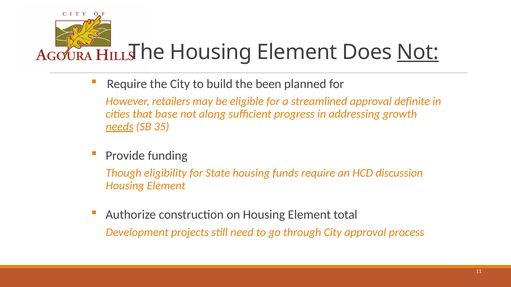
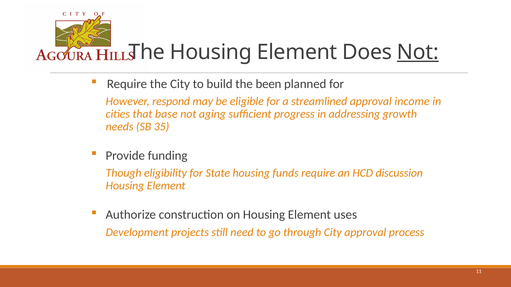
retailers: retailers -> respond (171, 101)
definite: definite -> income (412, 101)
along: along -> aging (212, 114)
needs underline: present -> none (120, 127)
total: total -> uses (345, 215)
